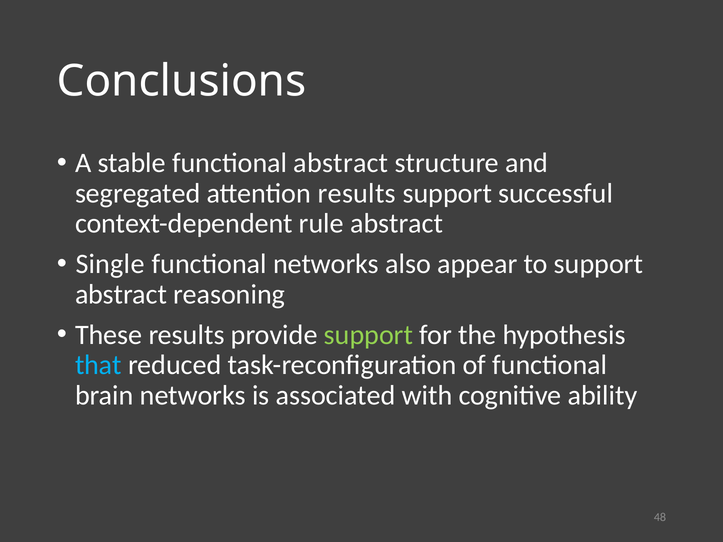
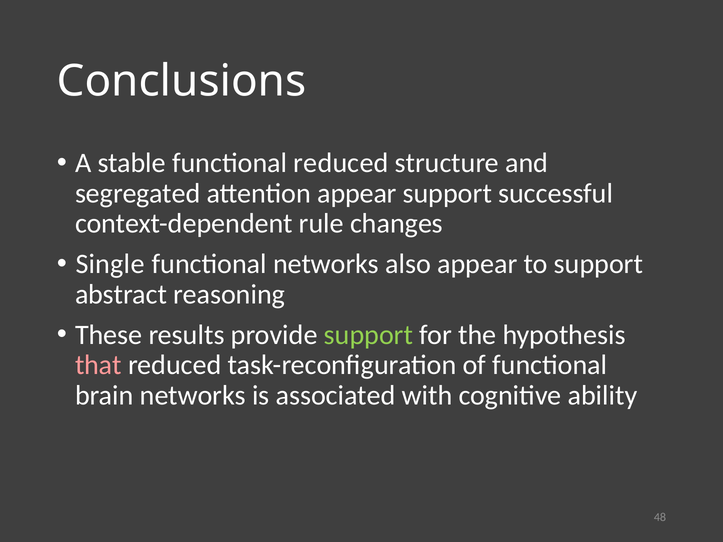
functional abstract: abstract -> reduced (341, 163)
attention results: results -> appear (357, 193)
rule abstract: abstract -> changes (397, 224)
that colour: light blue -> pink (98, 365)
